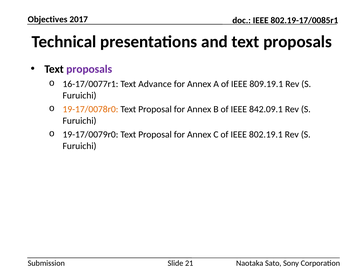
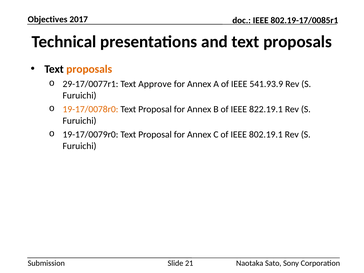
proposals colour: purple -> orange (89, 69)
16-17/0077r1: 16-17/0077r1 -> 29-17/0077r1 (90, 84)
Advance: Advance -> Approve (155, 84)
809.19.1: 809.19.1 -> 541.93.9 (266, 84)
842.09.1: 842.09.1 -> 822.19.1 (266, 109)
